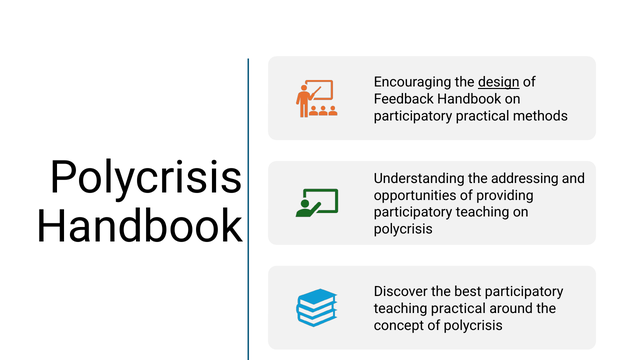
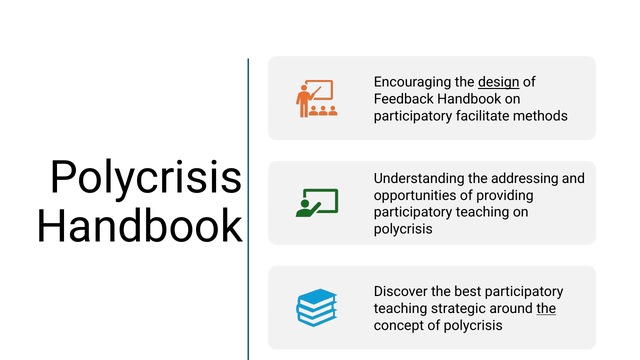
participatory practical: practical -> facilitate (483, 116)
teaching practical: practical -> strategic (458, 309)
the underline: none -> present (546, 309)
